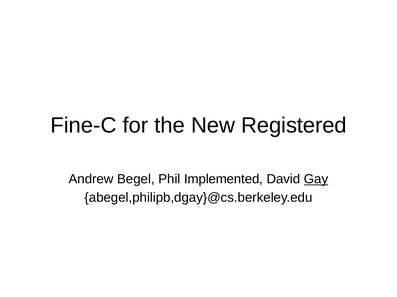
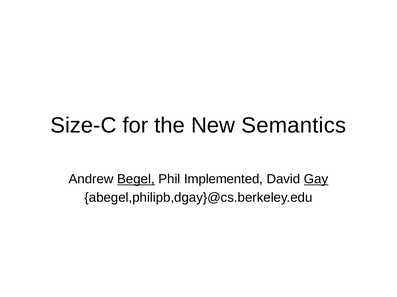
Fine-C: Fine-C -> Size-C (83, 126)
Registered: Registered -> Semantics (294, 126)
Begel underline: none -> present (136, 180)
